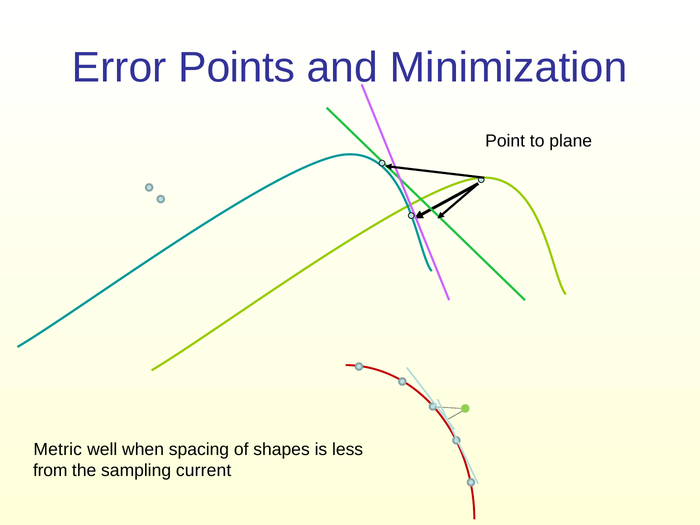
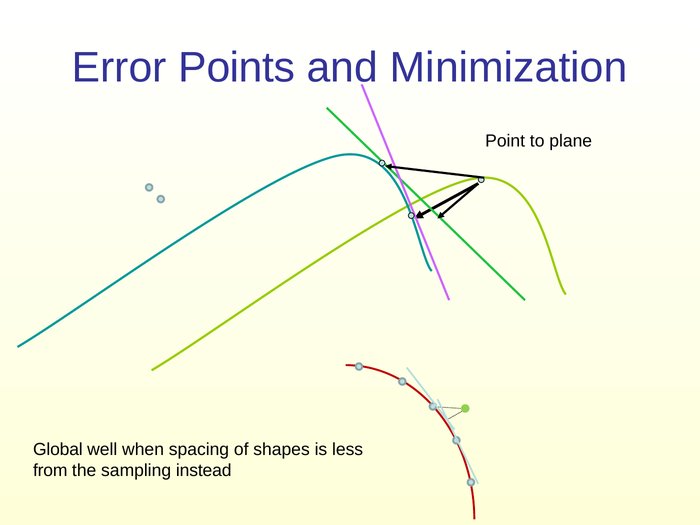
Metric: Metric -> Global (58, 449)
current: current -> instead (204, 470)
